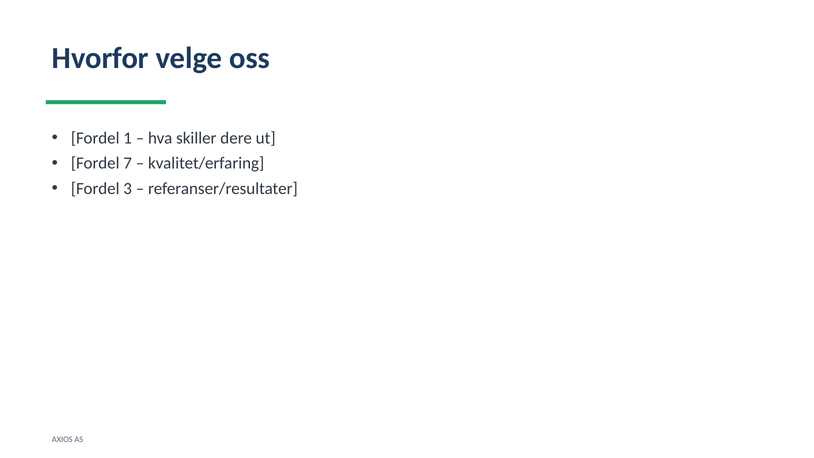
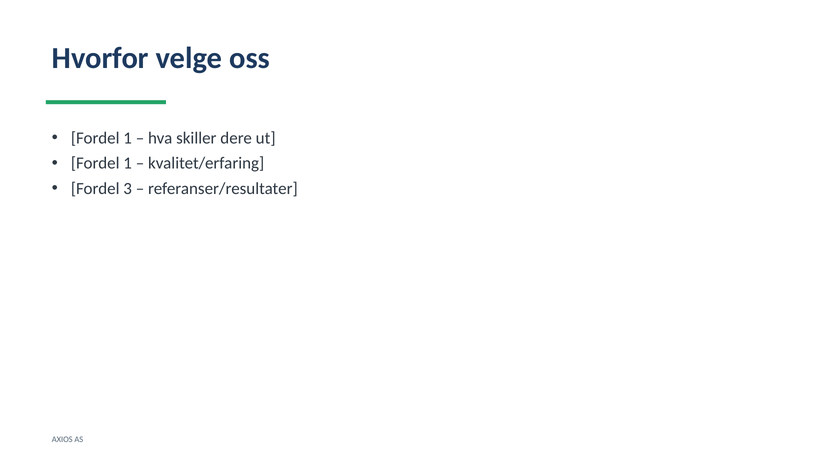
7: 7 -> 1 (128, 163)
